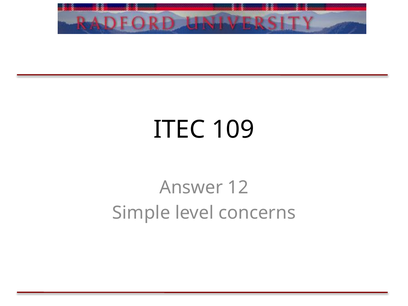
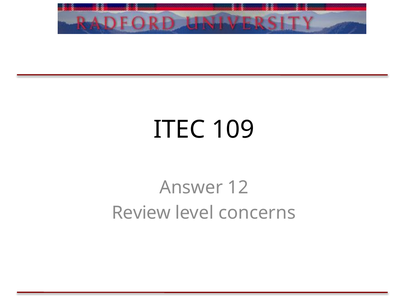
Simple: Simple -> Review (141, 213)
